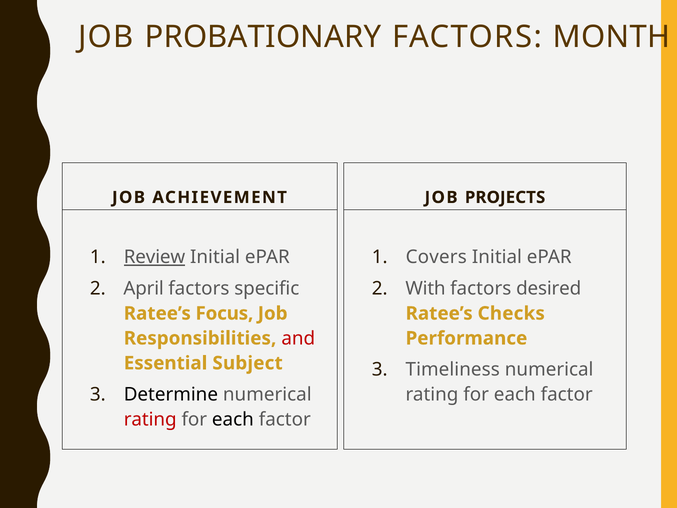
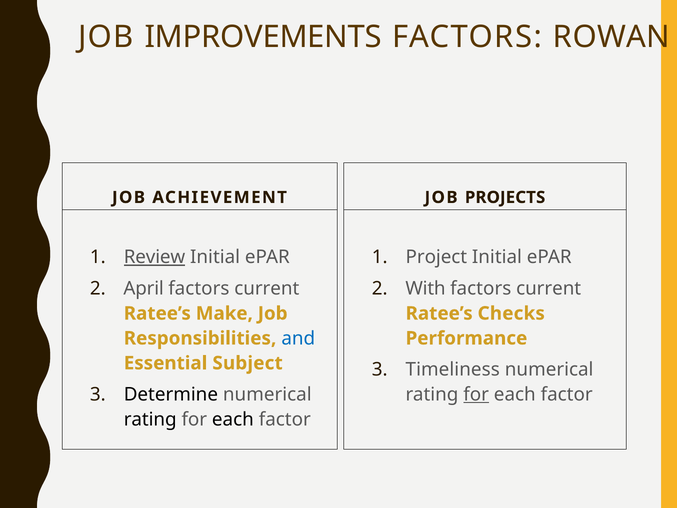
PROBATIONARY: PROBATIONARY -> IMPROVEMENTS (263, 37)
MONTH: MONTH -> ROWAN (611, 37)
Covers: Covers -> Project (436, 257)
specific: specific -> current (267, 288)
desired: desired -> current (549, 288)
Focus: Focus -> Make (224, 313)
and colour: red -> blue (298, 338)
for underline: none -> present (476, 394)
rating colour: red -> black (150, 419)
